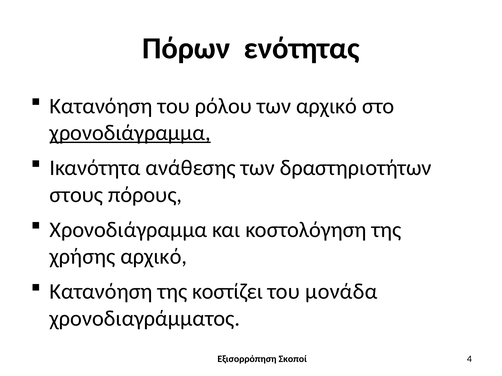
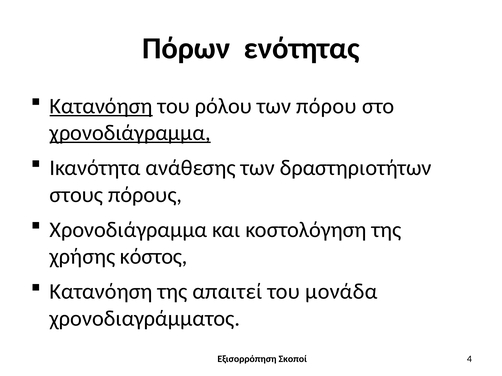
Κατανόηση underline: none -> present (101, 106)
των αρχικό: αρχικό -> πόρου (326, 106)
χρήσης αρχικό: αρχικό -> κόστος (154, 257)
κοστίζει: κοστίζει -> απαιτεί (227, 292)
